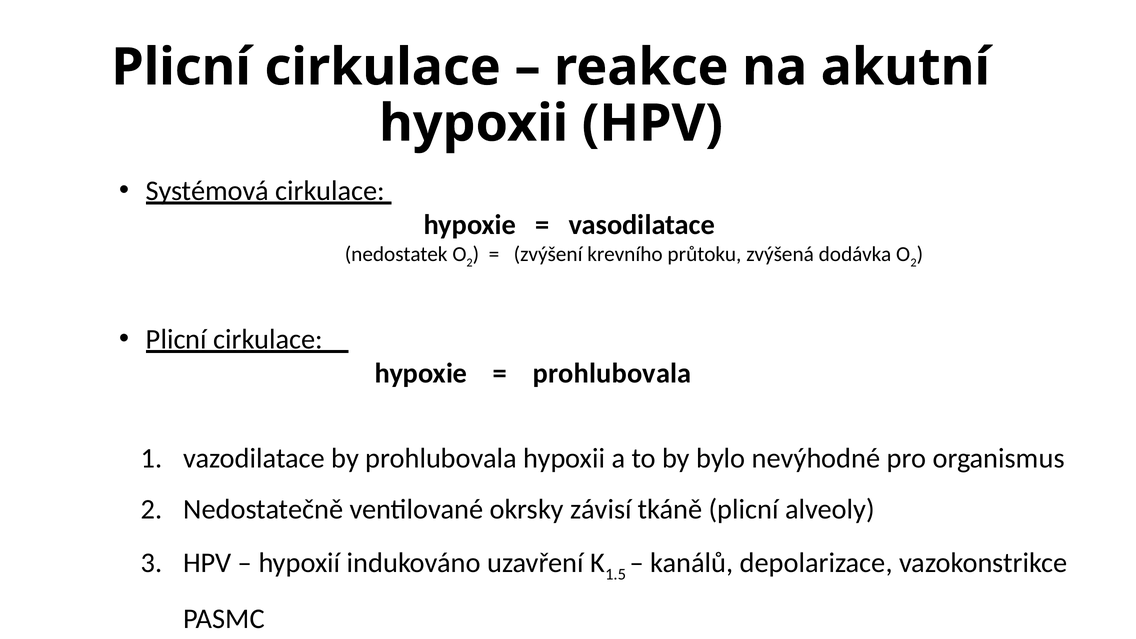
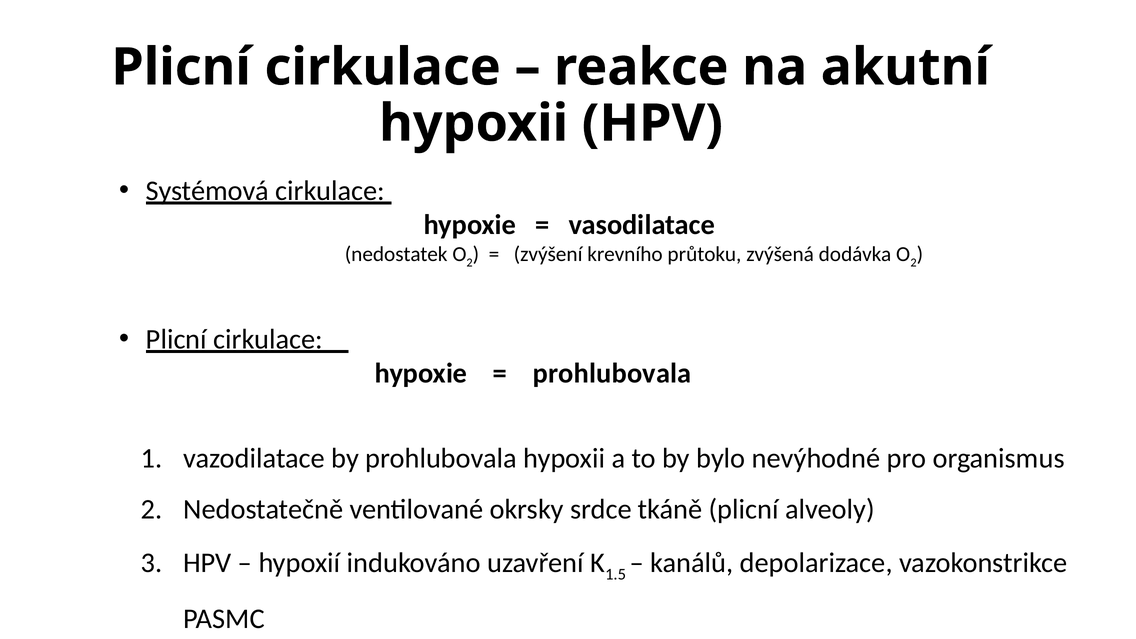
závisí: závisí -> srdce (601, 510)
